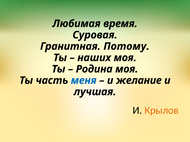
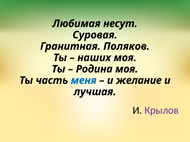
время: время -> несут (120, 24)
Потому: Потому -> Поляков (127, 46)
Крылов colour: orange -> purple (162, 111)
